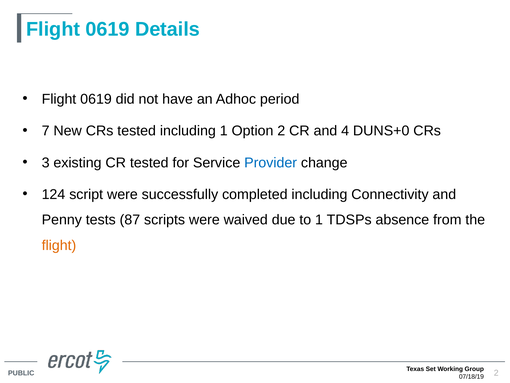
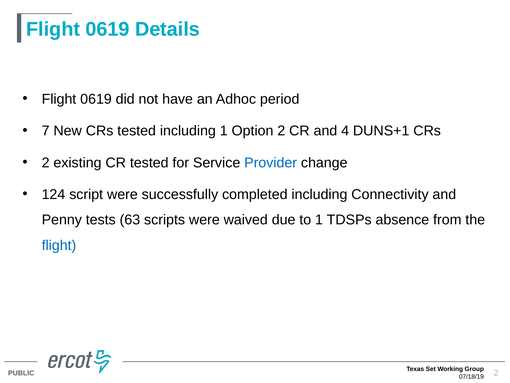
DUNS+0: DUNS+0 -> DUNS+1 (381, 131)
3: 3 -> 2 (46, 162)
87: 87 -> 63 (130, 220)
flight colour: orange -> blue (59, 245)
